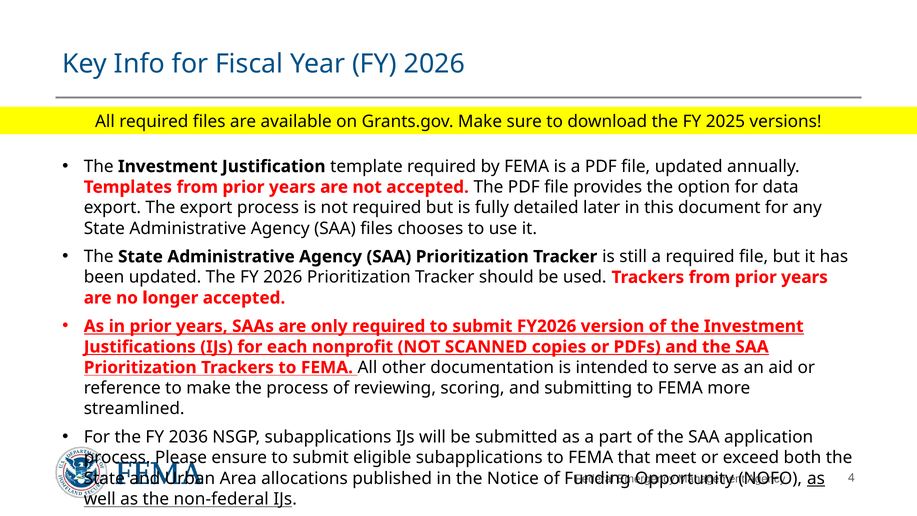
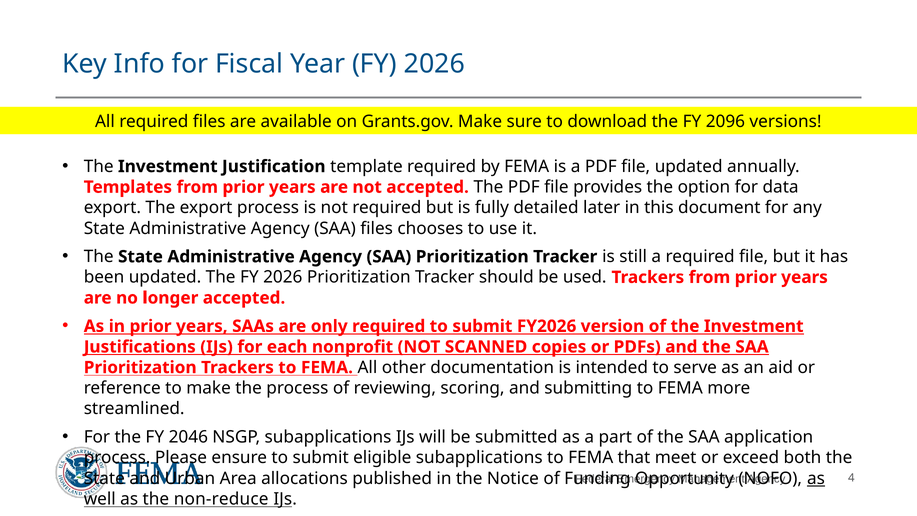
2025: 2025 -> 2096 (725, 122)
2036: 2036 -> 2046 (188, 437)
non-federal: non-federal -> non-reduce (221, 499)
